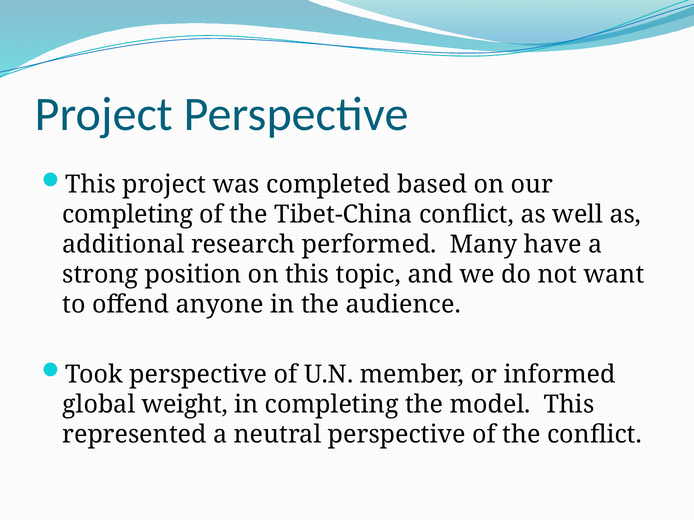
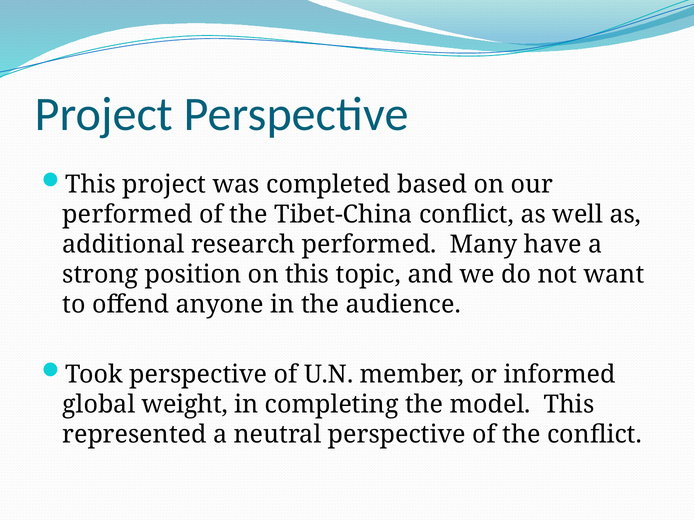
completing: completing -> performed (127, 214)
